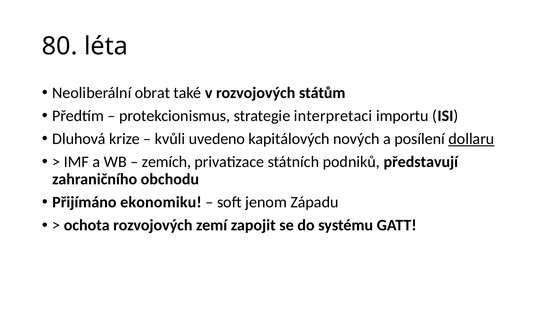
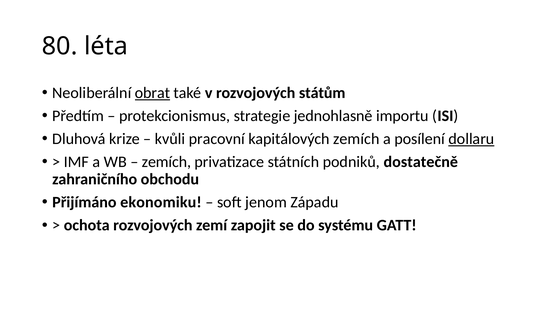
obrat underline: none -> present (153, 93)
interpretaci: interpretaci -> jednohlasně (333, 116)
uvedeno: uvedeno -> pracovní (217, 139)
kapitálových nových: nových -> zemích (356, 139)
představují: představují -> dostatečně (421, 162)
